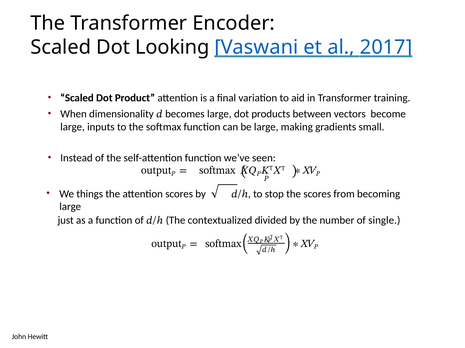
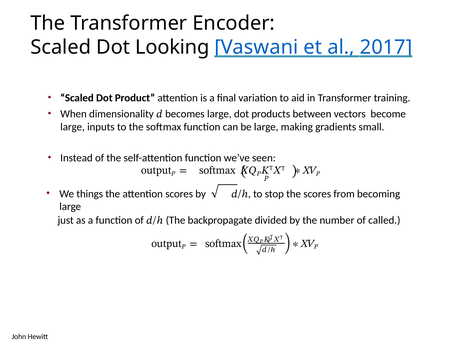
contextualized: contextualized -> backpropagate (220, 221)
single: single -> called (384, 221)
